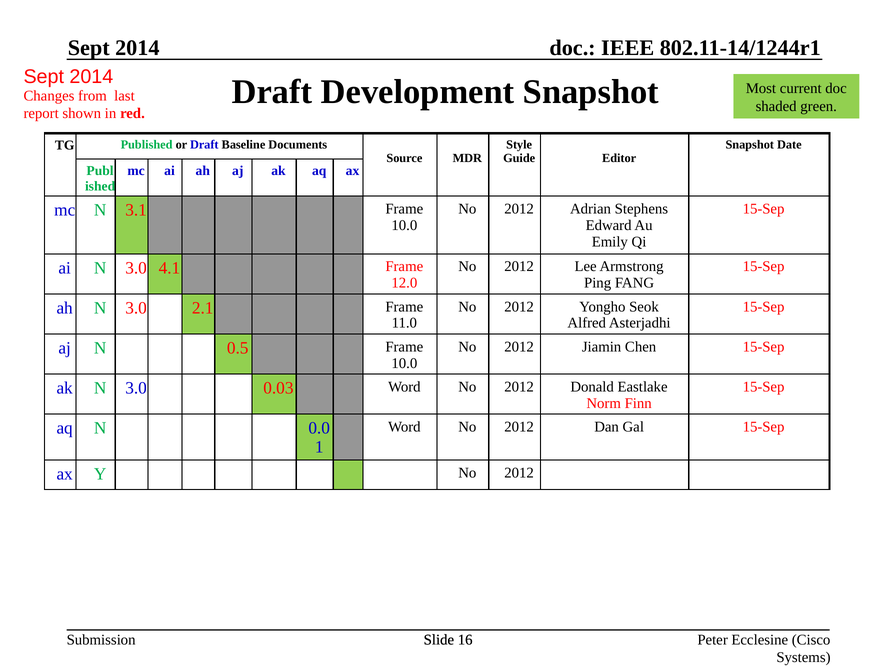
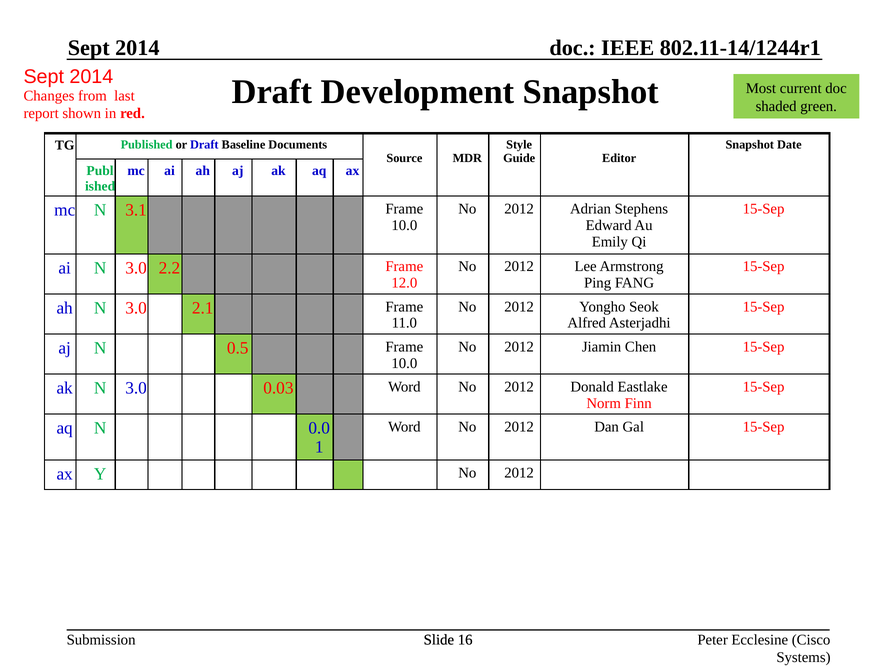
4.1: 4.1 -> 2.2 (169, 268)
